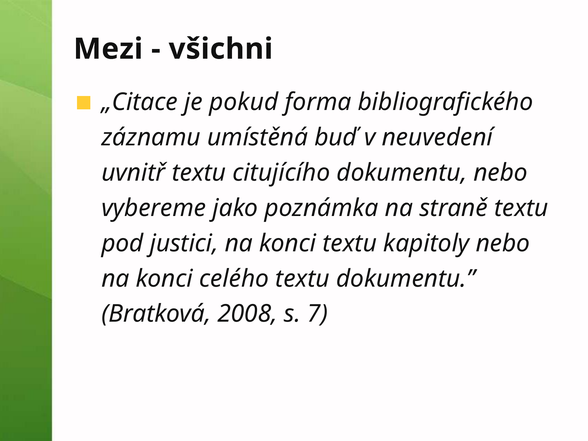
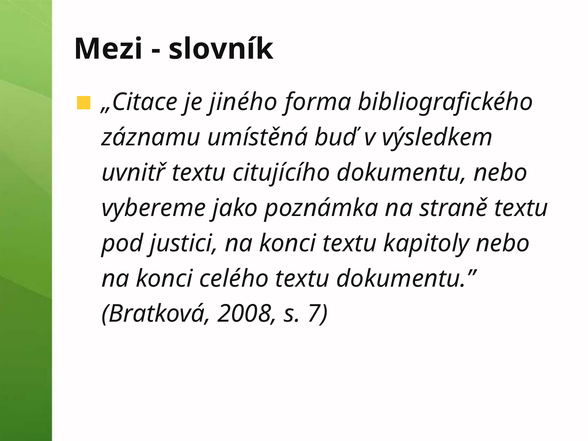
všichni: všichni -> slovník (221, 49)
pokud: pokud -> jiného (244, 102)
neuvedení: neuvedení -> výsledkem (437, 137)
